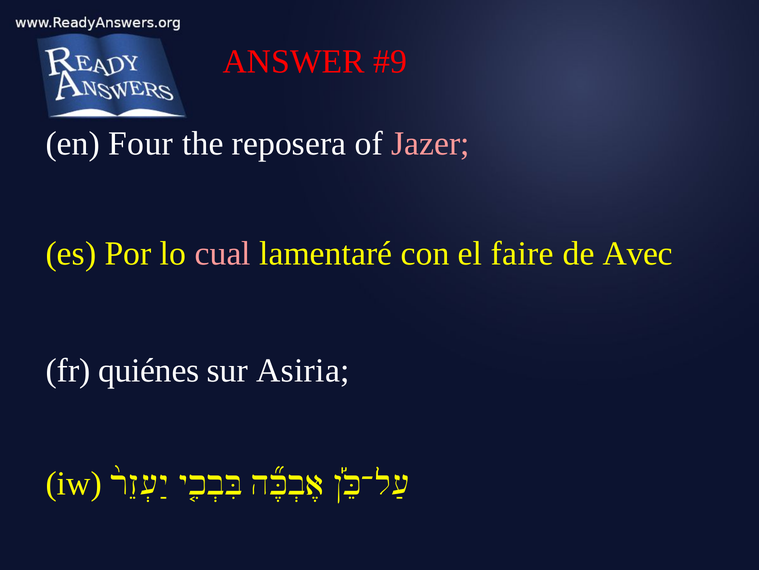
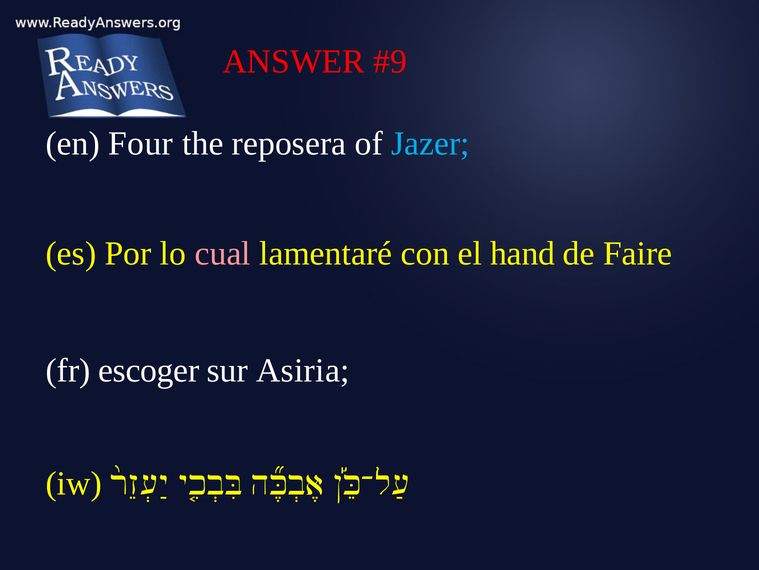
Jazer colour: pink -> light blue (431, 143)
faire: faire -> hand (523, 253)
Avec: Avec -> Faire (638, 253)
quiénes: quiénes -> escoger (149, 370)
